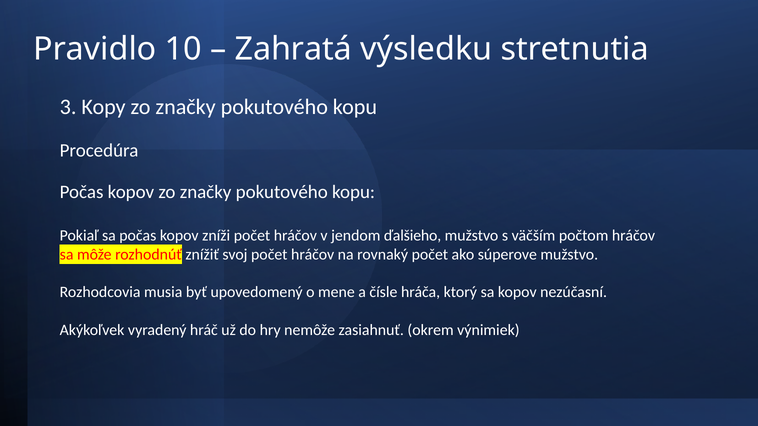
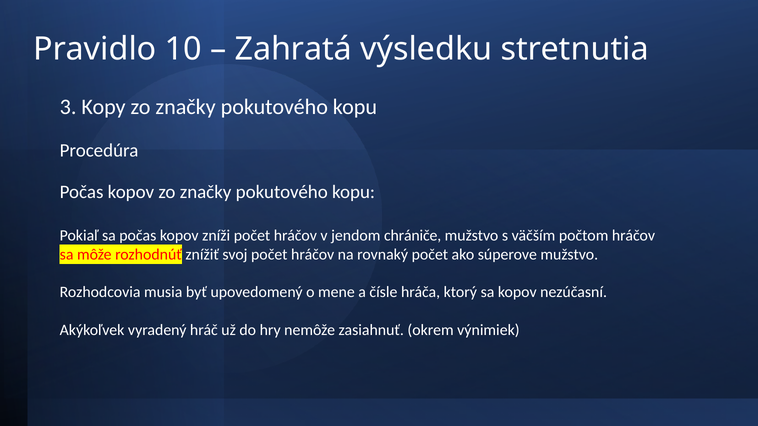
ďalšieho: ďalšieho -> chrániče (413, 236)
